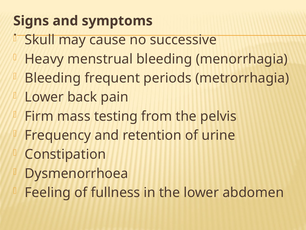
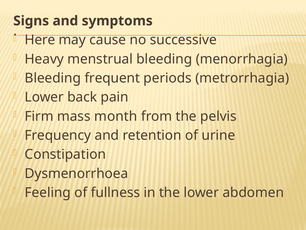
Skull: Skull -> Here (40, 40)
testing: testing -> month (116, 116)
